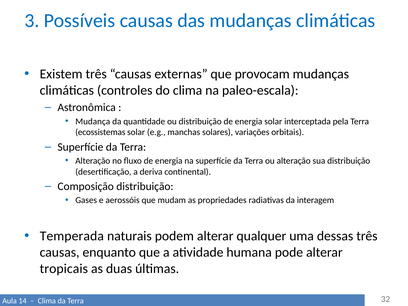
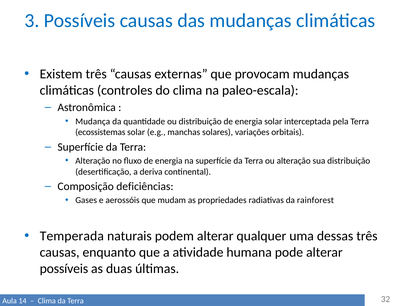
Composição distribuição: distribuição -> deficiências (145, 186)
interagem: interagem -> rainforest (315, 200)
tropicais: tropicais -> possíveis (64, 269)
